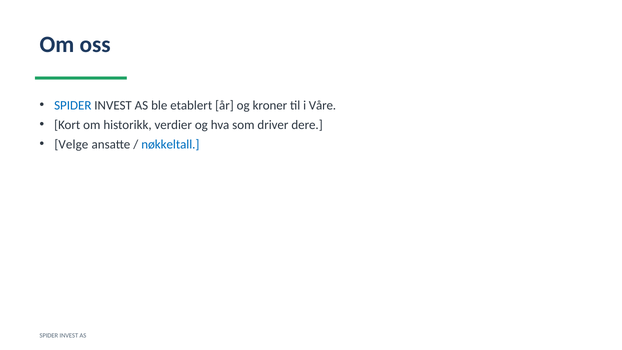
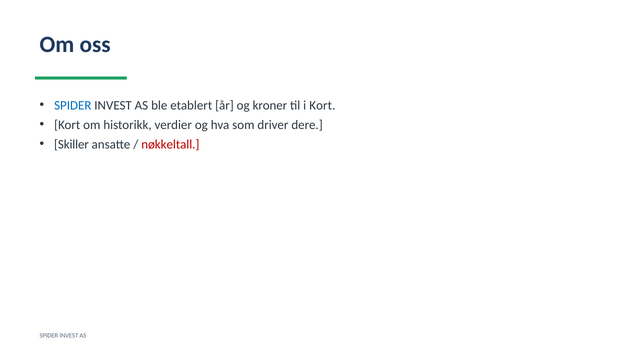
i Våre: Våre -> Kort (322, 105)
Velge: Velge -> Skiller (71, 144)
nøkkeltall colour: blue -> red (170, 144)
